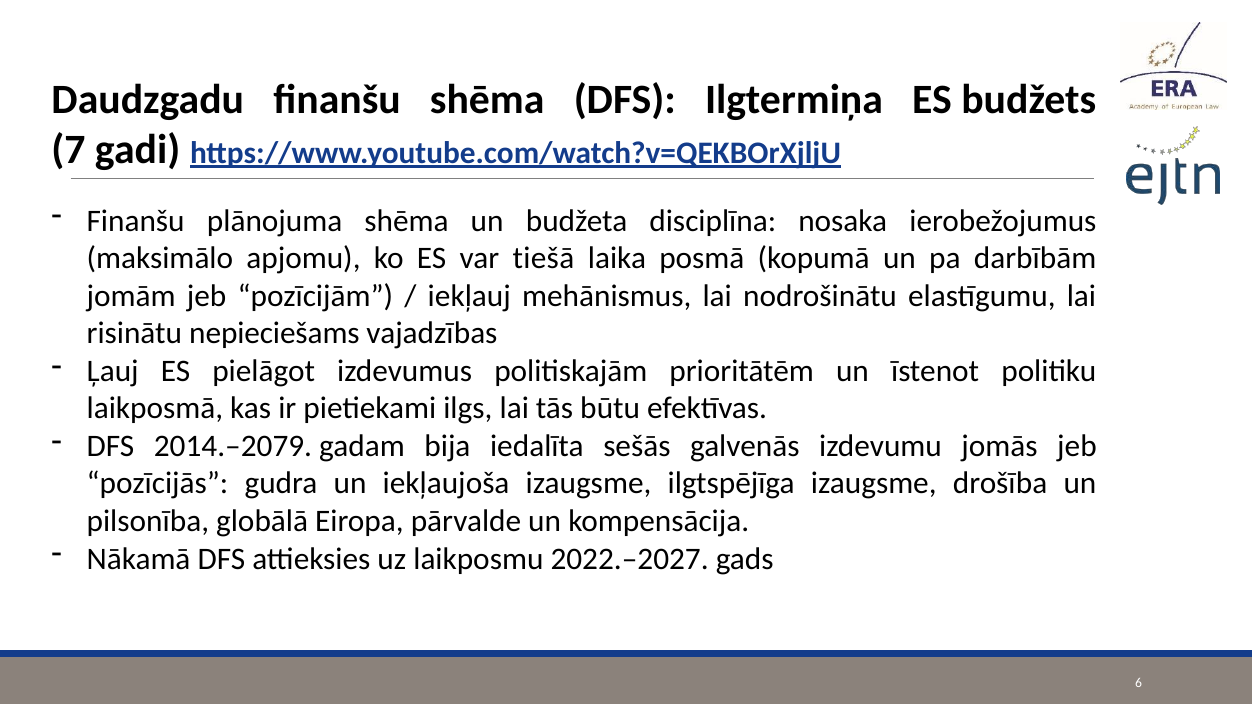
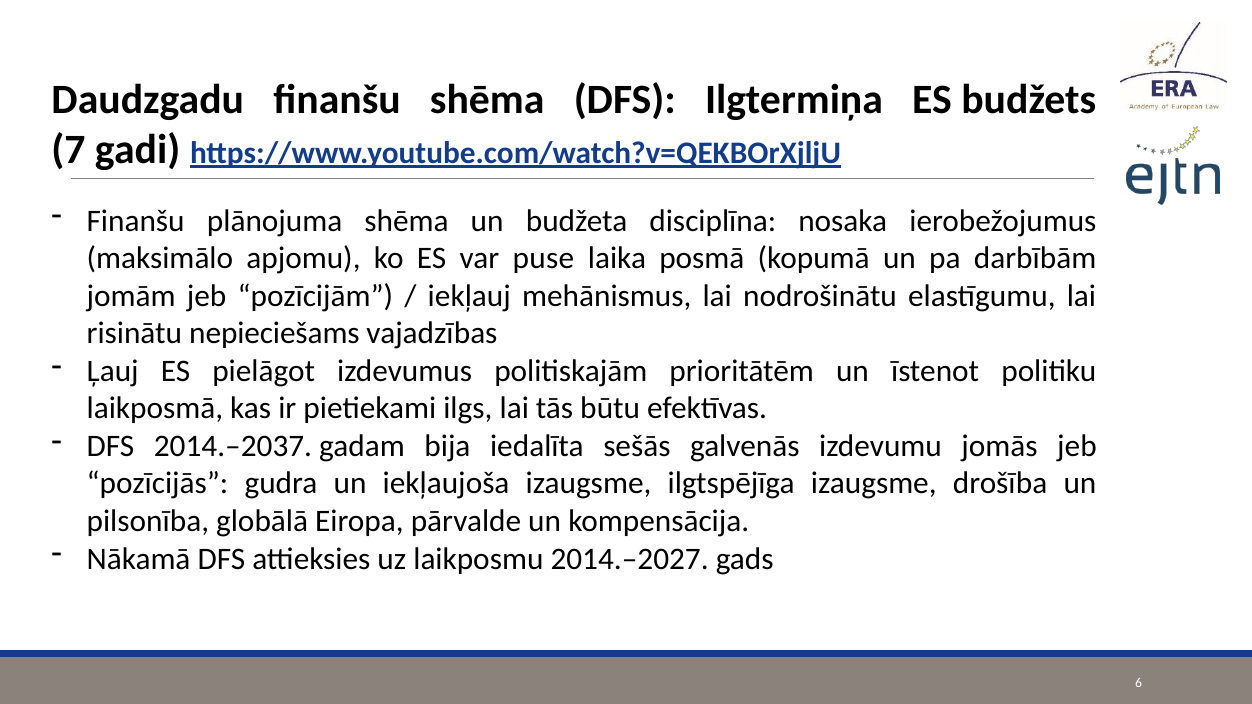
tiešā: tiešā -> puse (543, 258)
2014.–2079: 2014.–2079 -> 2014.–2037 (233, 446)
2022.–2027: 2022.–2027 -> 2014.–2027 (630, 559)
